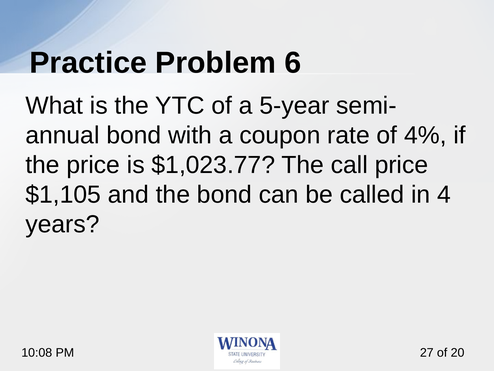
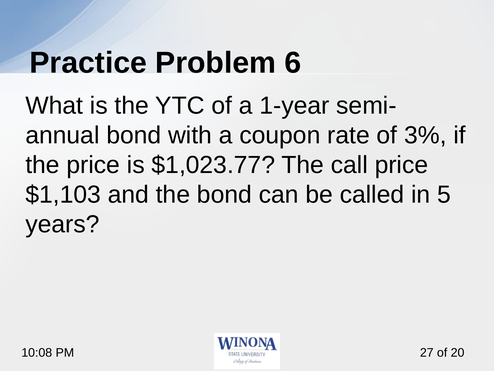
5-year: 5-year -> 1-year (294, 105)
4%: 4% -> 3% (425, 135)
$1,105: $1,105 -> $1,103 (63, 194)
4: 4 -> 5 (444, 194)
